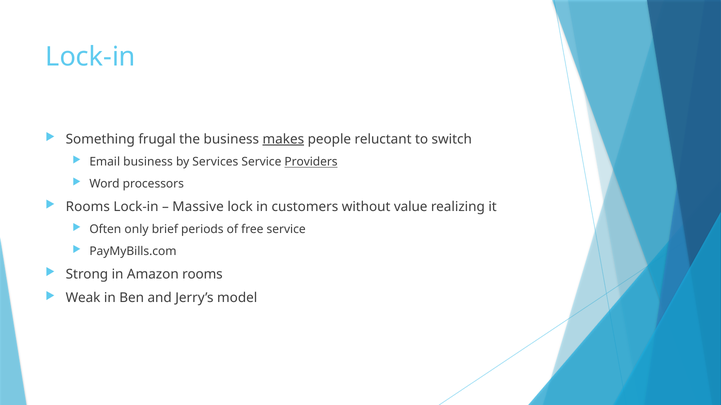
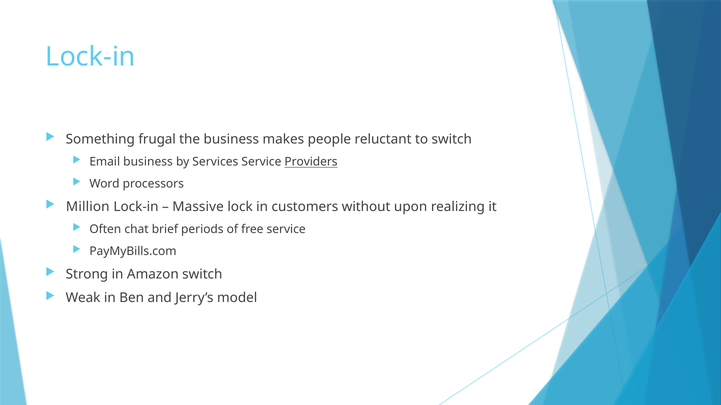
makes underline: present -> none (283, 140)
Rooms: Rooms -> Million (88, 207)
value: value -> upon (411, 207)
only: only -> chat (137, 230)
Amazon rooms: rooms -> switch (202, 275)
